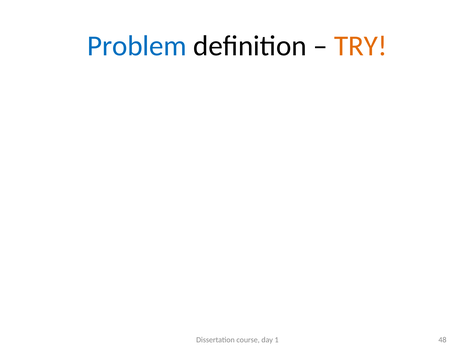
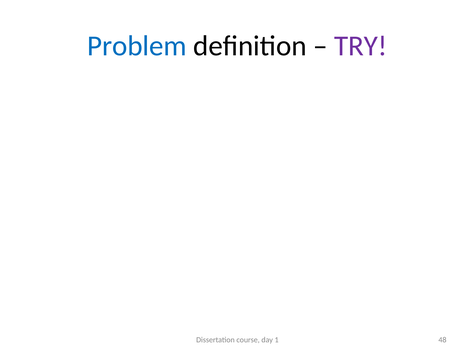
TRY colour: orange -> purple (361, 46)
